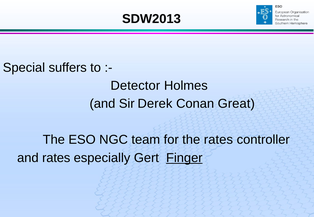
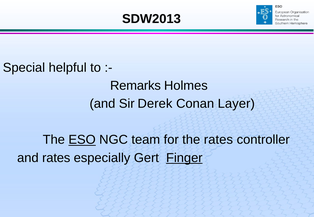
suffers: suffers -> helpful (68, 68)
Detector: Detector -> Remarks (135, 86)
Great: Great -> Layer (236, 104)
ESO underline: none -> present (82, 140)
